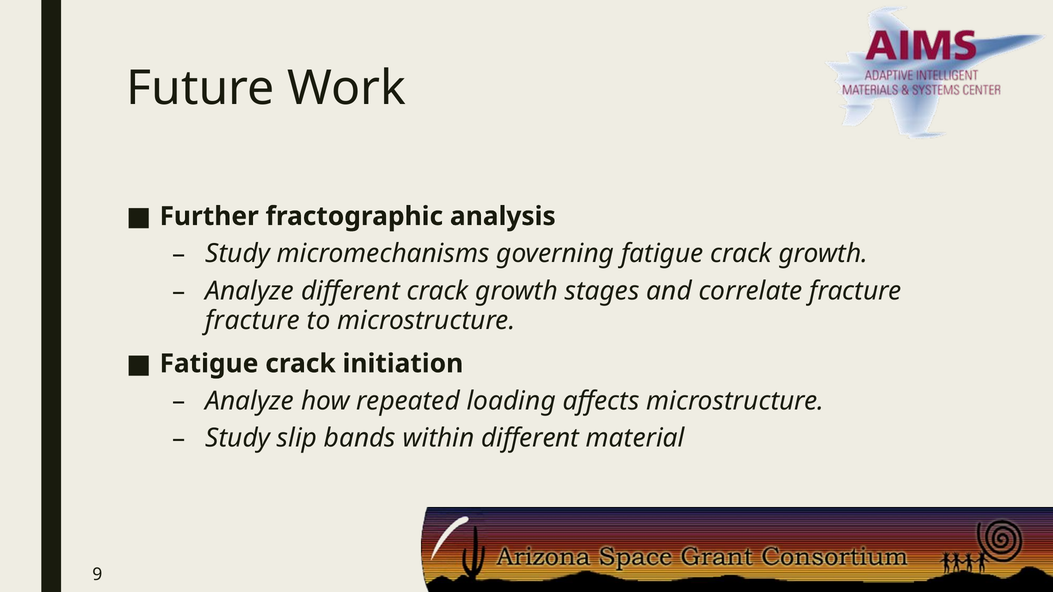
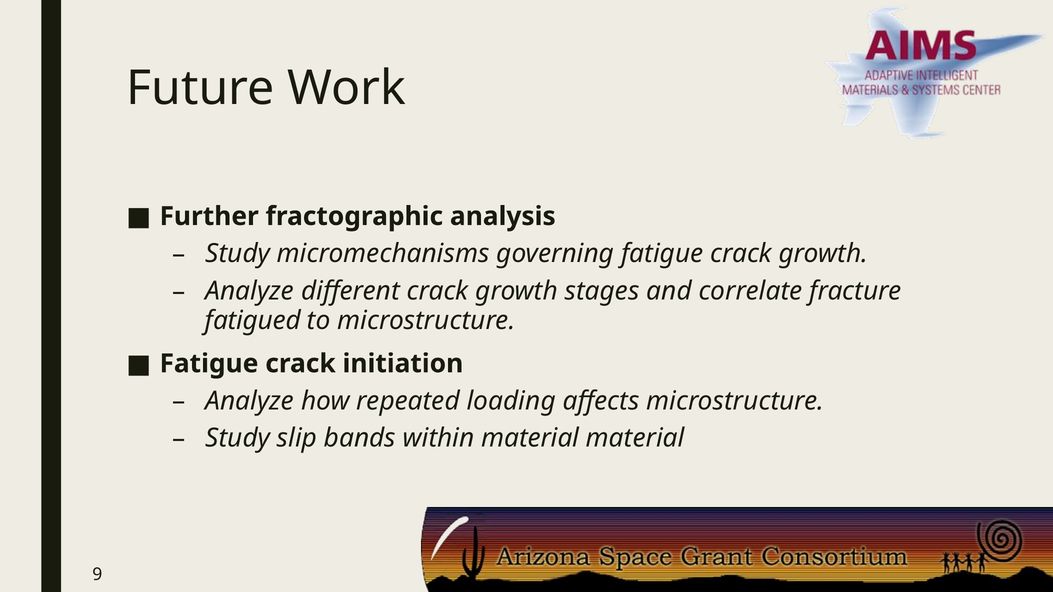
fracture: fracture -> fatigued (253, 321)
within different: different -> material (530, 439)
